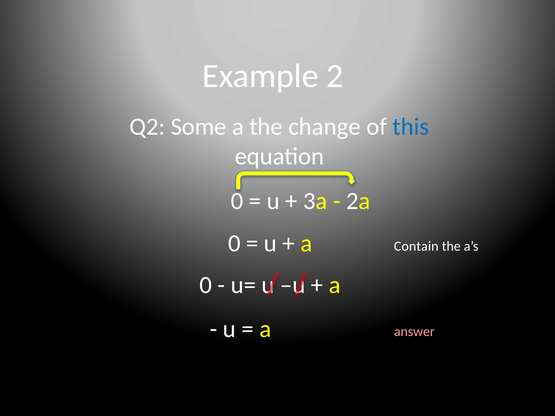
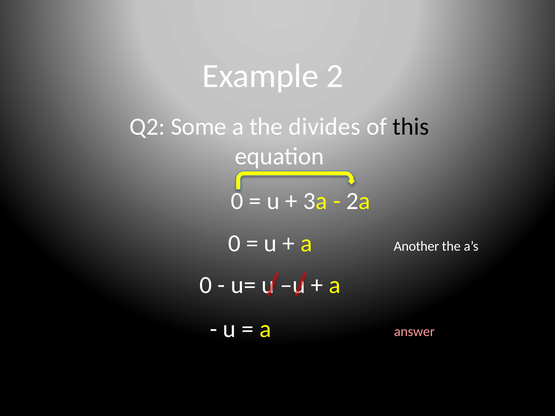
change: change -> divides (324, 127)
this colour: blue -> black (411, 127)
Contain: Contain -> Another (416, 247)
